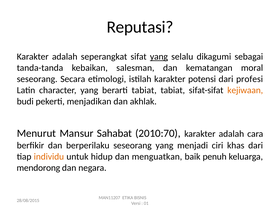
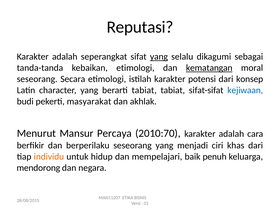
kebaikan salesman: salesman -> etimologi (135, 68)
kematangan underline: none -> present (209, 68)
profesi: profesi -> konsep (250, 79)
kejiwaan colour: orange -> blue (245, 90)
menjadikan: menjadikan -> masyarakat (89, 101)
Sahabat: Sahabat -> Percaya (114, 133)
menguatkan: menguatkan -> mempelajari (157, 157)
